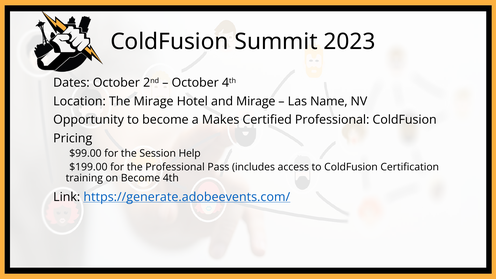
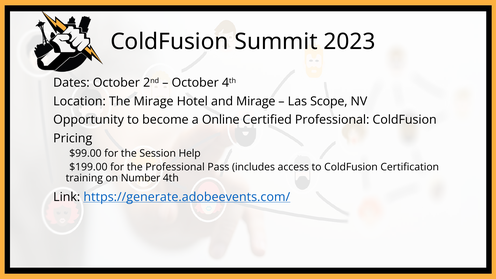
Name: Name -> Scope (329, 101)
Makes: Makes -> Online (221, 120)
on Become: Become -> Number (141, 178)
